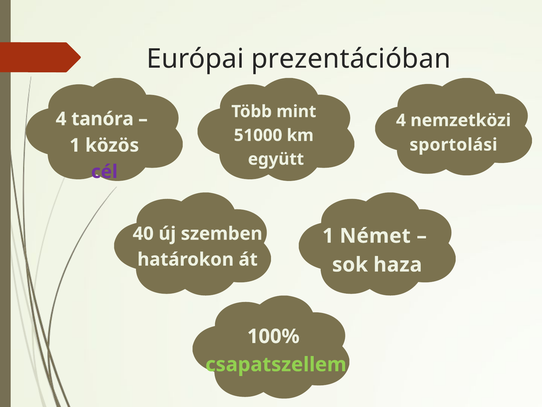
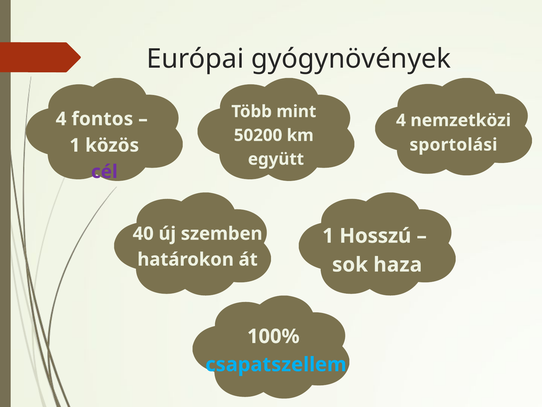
prezentációban: prezentációban -> gyógynövények (351, 59)
tanóra: tanóra -> fontos (102, 119)
51000: 51000 -> 50200 (258, 135)
Német: Német -> Hosszú (375, 236)
csapatszellem colour: light green -> light blue (276, 364)
